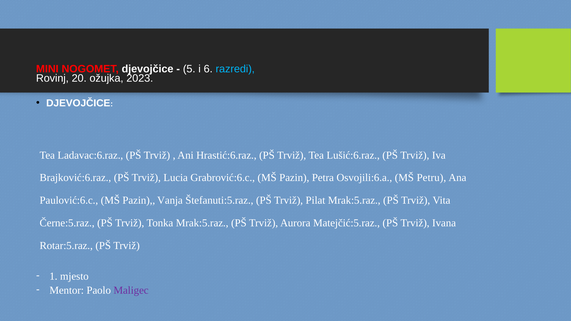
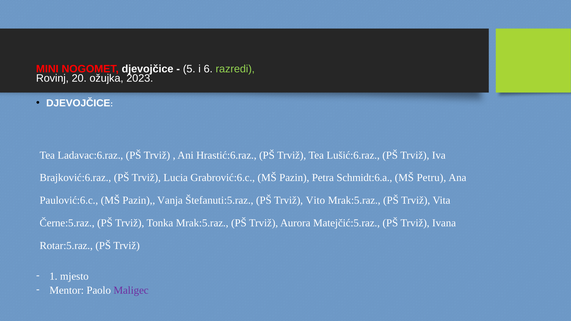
razredi colour: light blue -> light green (235, 69)
Osvojili:6.a: Osvojili:6.a -> Schmidt:6.a (364, 178)
Pilat: Pilat -> Vito (315, 200)
